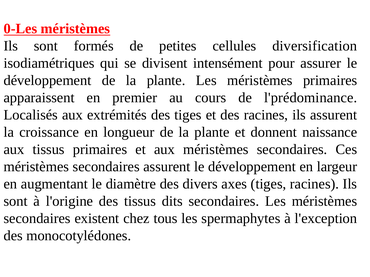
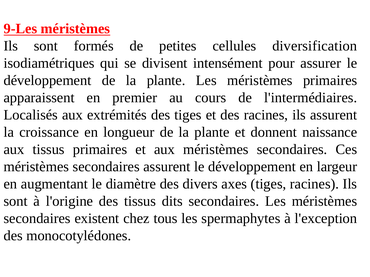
0-Les: 0-Les -> 9-Les (20, 29)
l'prédominance: l'prédominance -> l'intermédiaires (311, 98)
